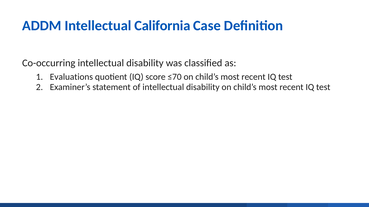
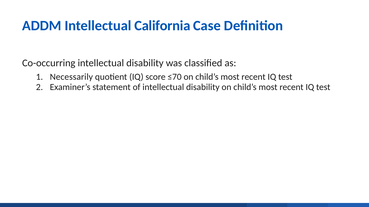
Evaluations: Evaluations -> Necessarily (71, 77)
